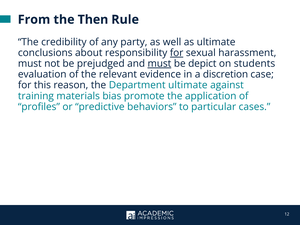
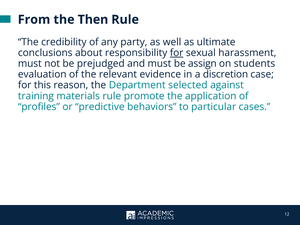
must underline: present -> none (159, 64)
depict: depict -> assign (202, 64)
Department ultimate: ultimate -> selected (188, 85)
materials bias: bias -> rule (112, 96)
